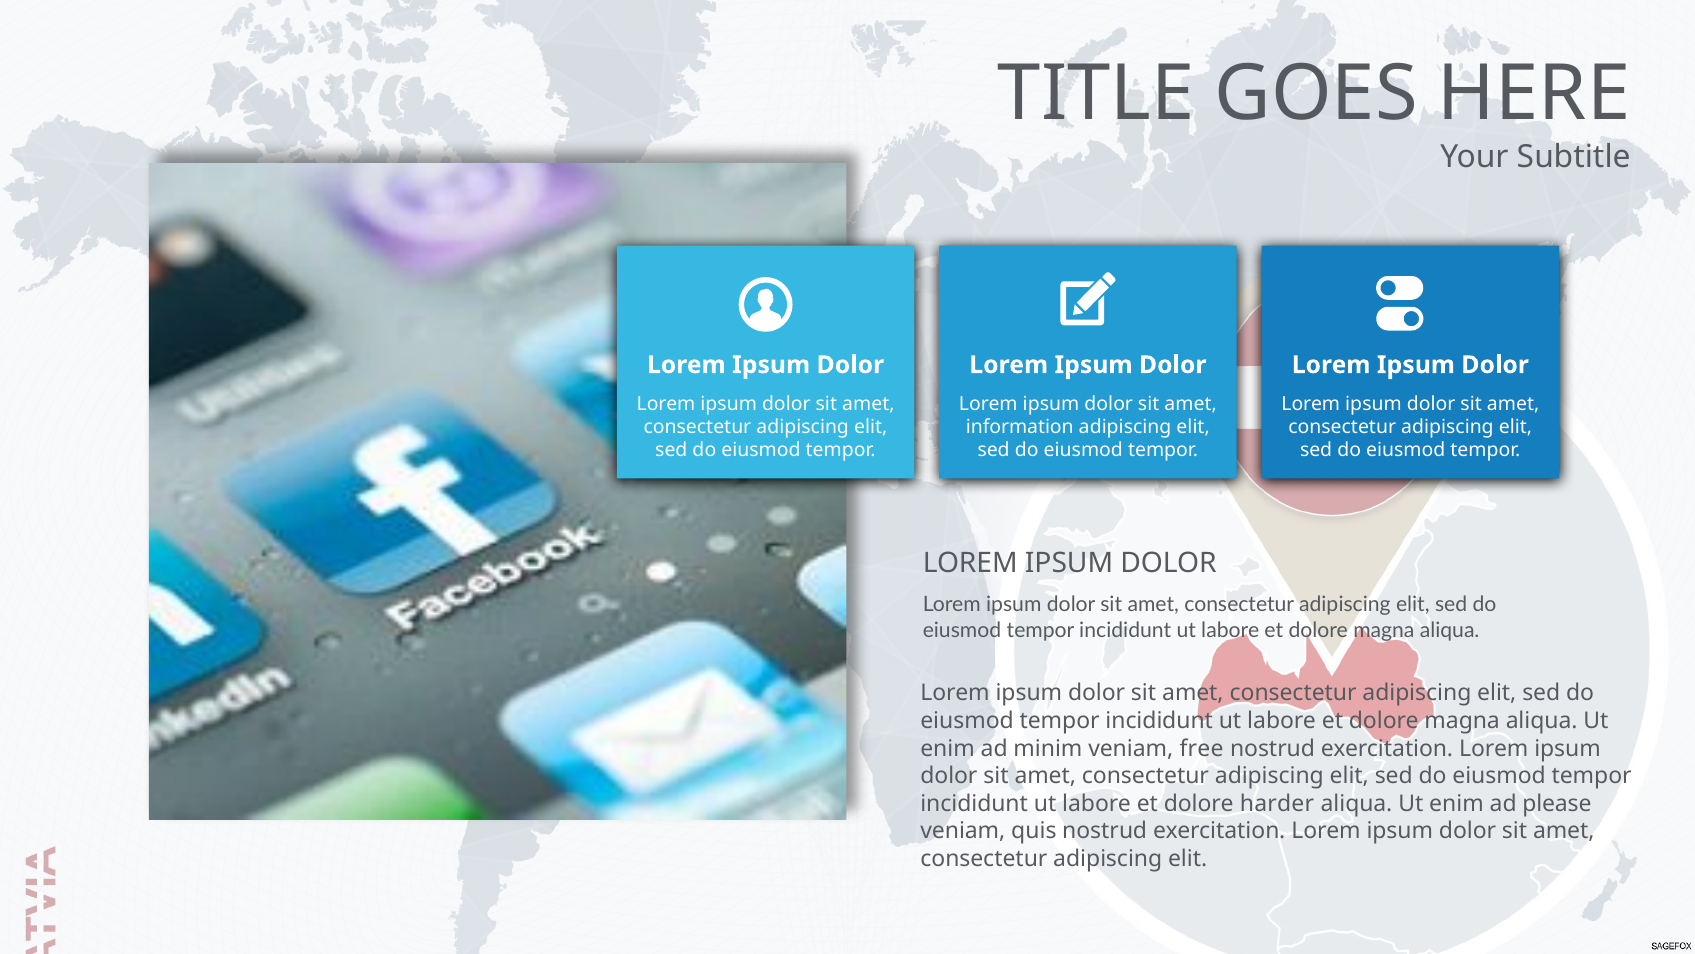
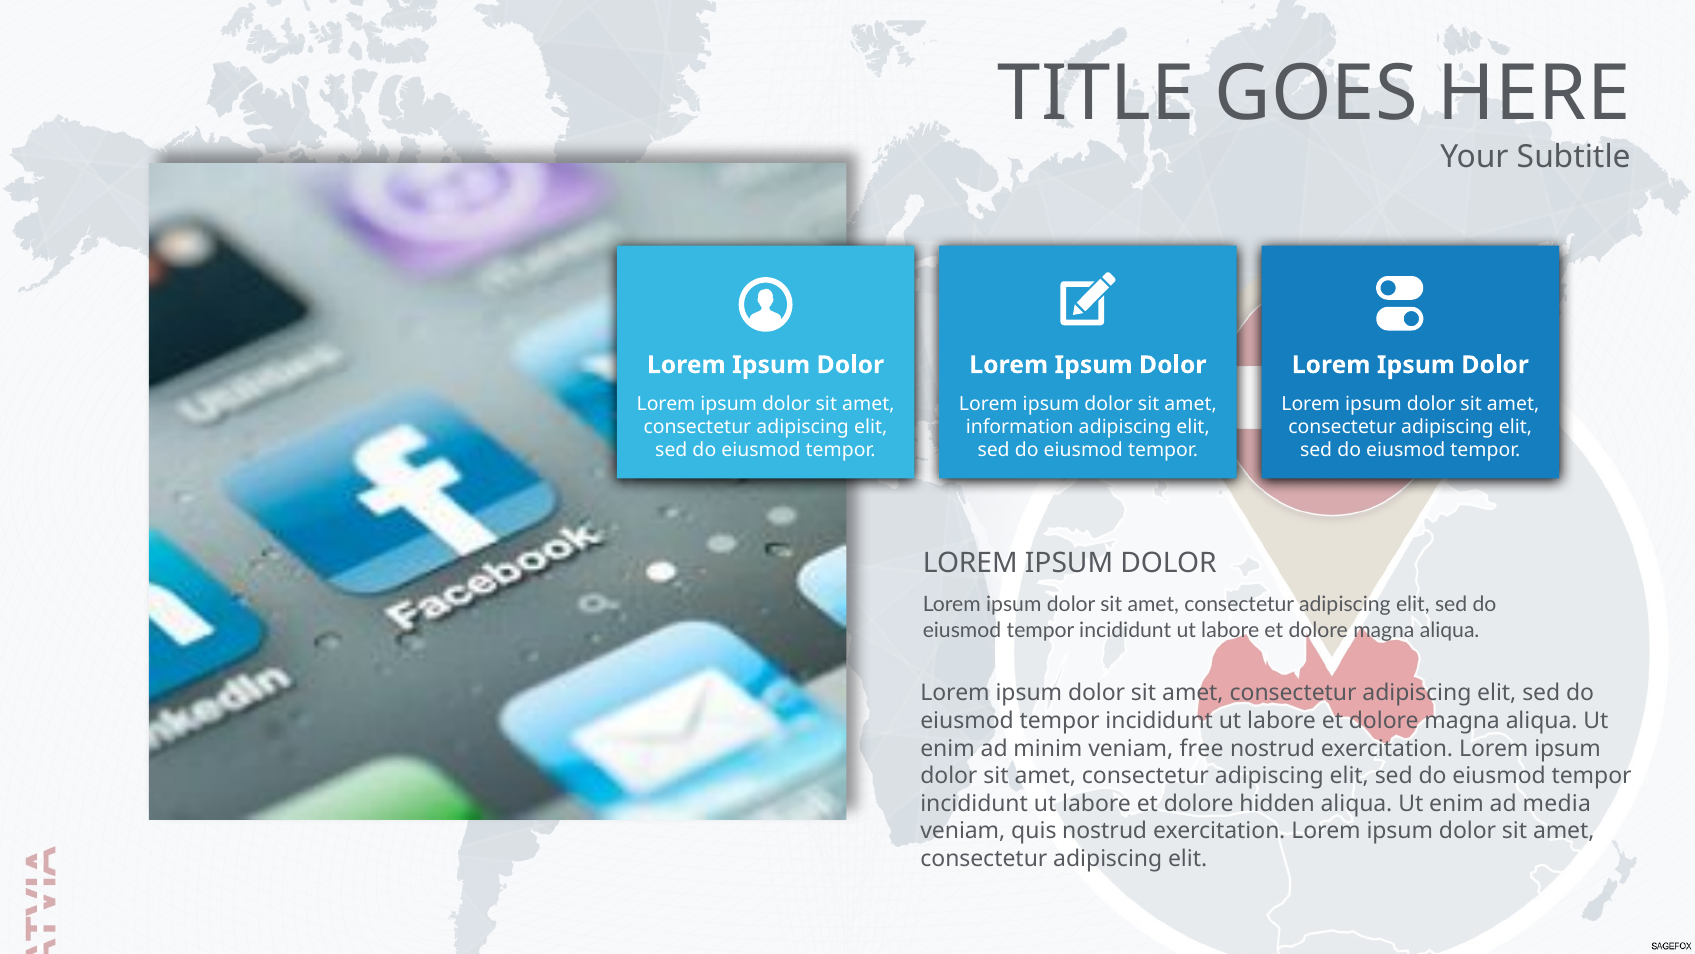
harder: harder -> hidden (1277, 803)
please: please -> media (1557, 803)
